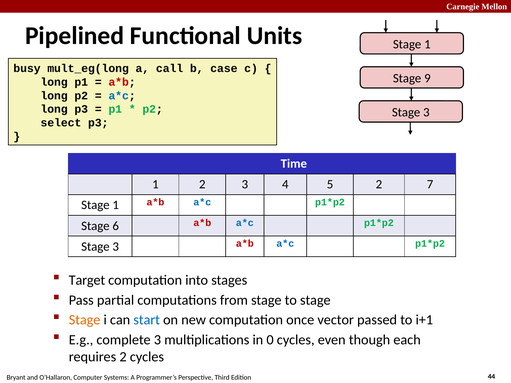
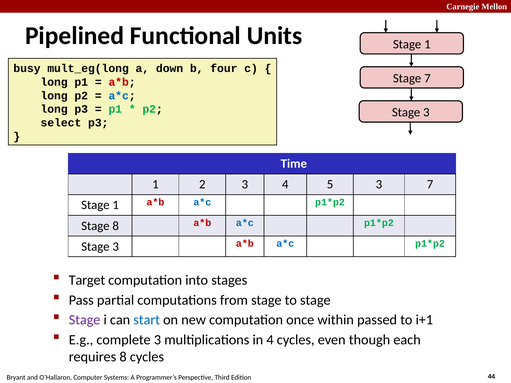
call: call -> down (170, 68)
case: case -> four (224, 68)
Stage 9: 9 -> 7 (427, 78)
5 2: 2 -> 3 (379, 185)
Stage 6: 6 -> 8 (116, 226)
Stage colour: orange -> purple (85, 320)
vector: vector -> within (336, 320)
in 0: 0 -> 4 (270, 340)
requires 2: 2 -> 8 (123, 357)
